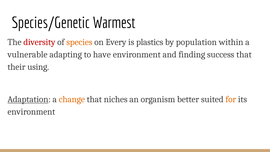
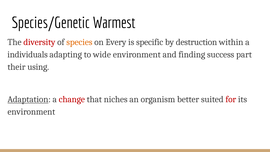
plastics: plastics -> specific (150, 42)
population: population -> destruction (196, 42)
vulnerable: vulnerable -> individuals (28, 55)
have: have -> wide (102, 55)
success that: that -> part (244, 55)
change colour: orange -> red (72, 99)
for colour: orange -> red (231, 99)
